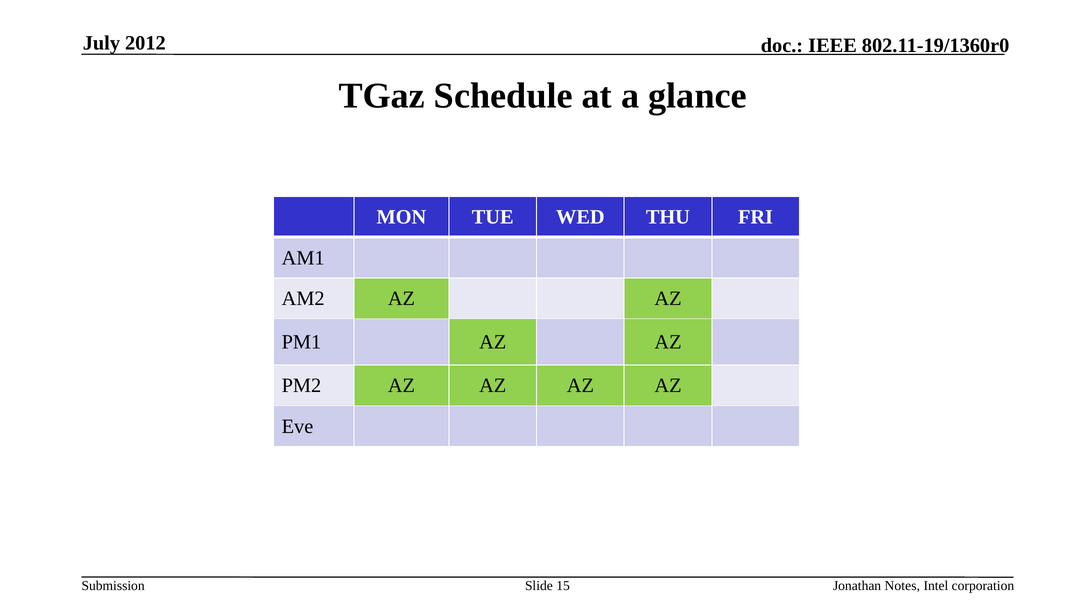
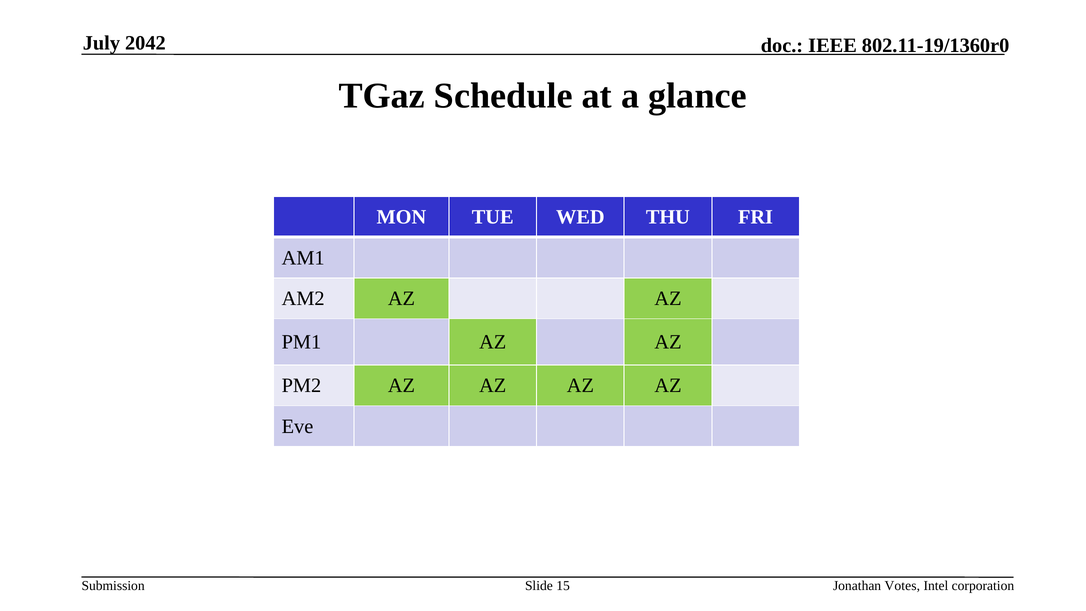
2012: 2012 -> 2042 (145, 43)
Notes: Notes -> Votes (902, 586)
